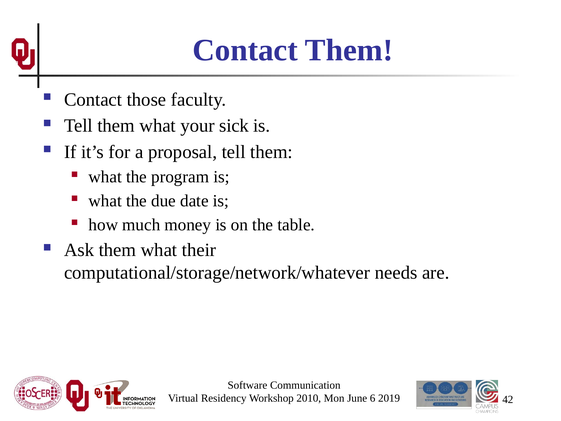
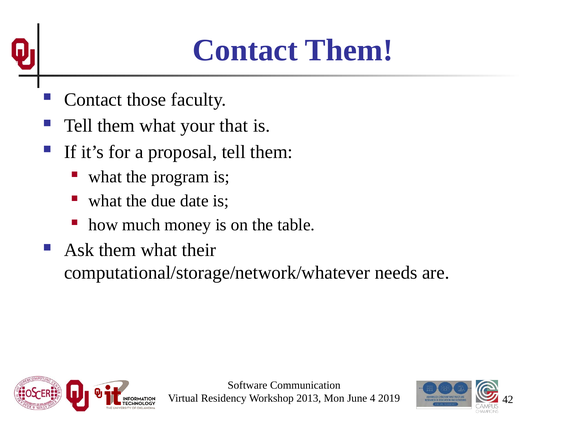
sick: sick -> that (234, 126)
2010: 2010 -> 2013 (309, 398)
6: 6 -> 4 (373, 398)
